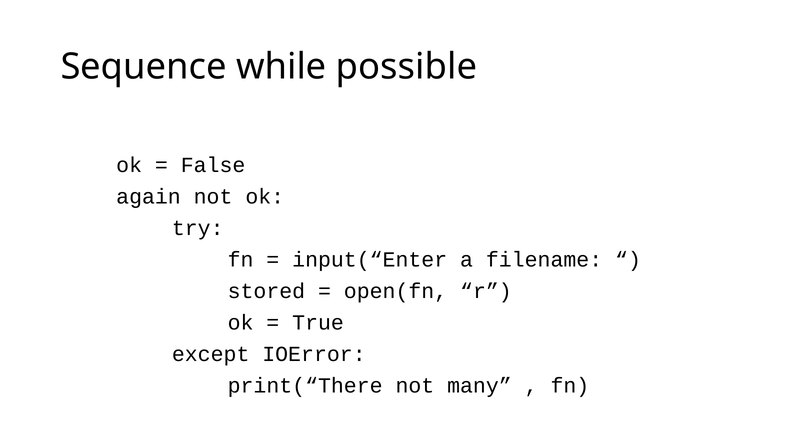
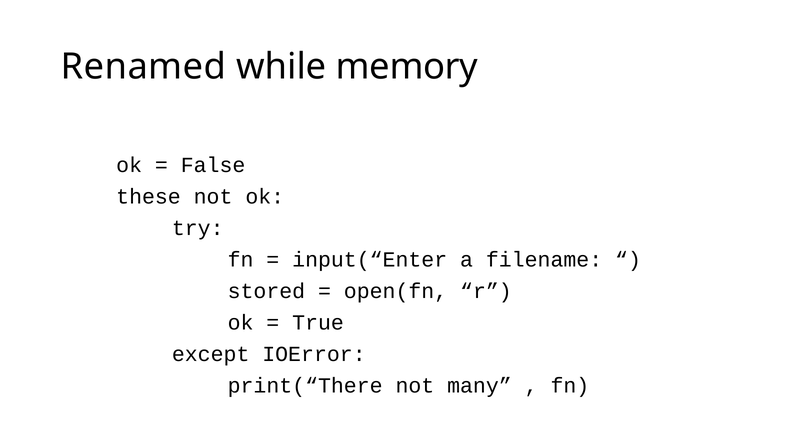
Sequence: Sequence -> Renamed (143, 67)
possible: possible -> memory (407, 67)
again: again -> these (148, 196)
